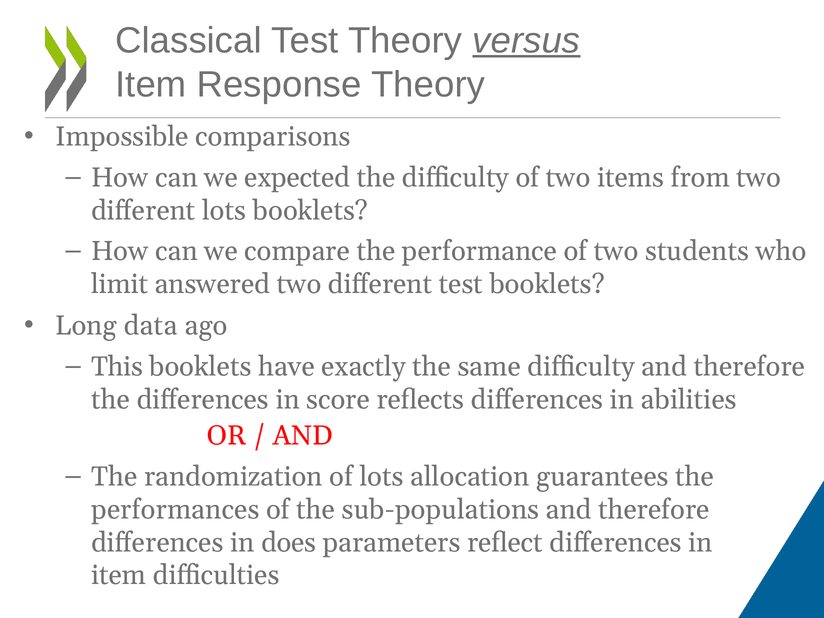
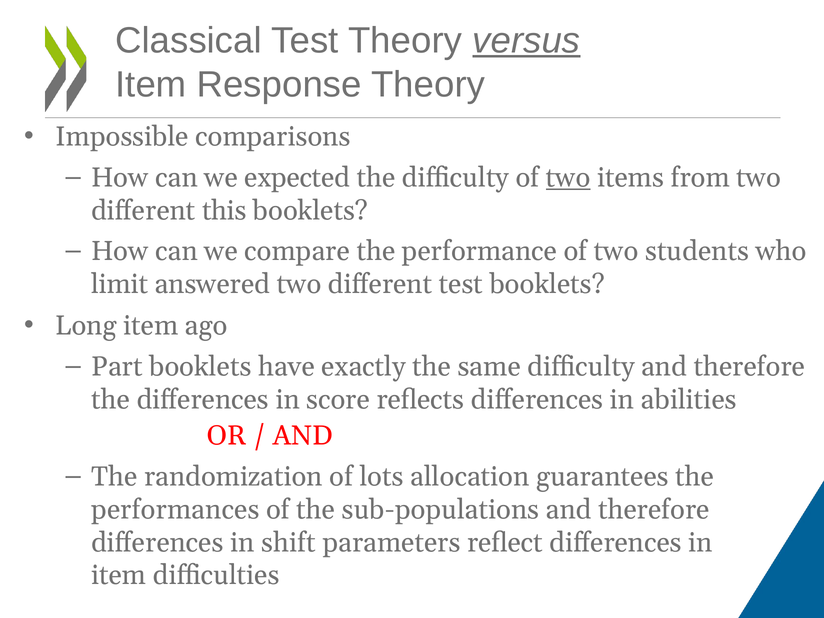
two underline: none -> present (568, 178)
different lots: lots -> this (224, 210)
Long data: data -> item (151, 326)
This: This -> Part (117, 367)
does: does -> shift (288, 542)
